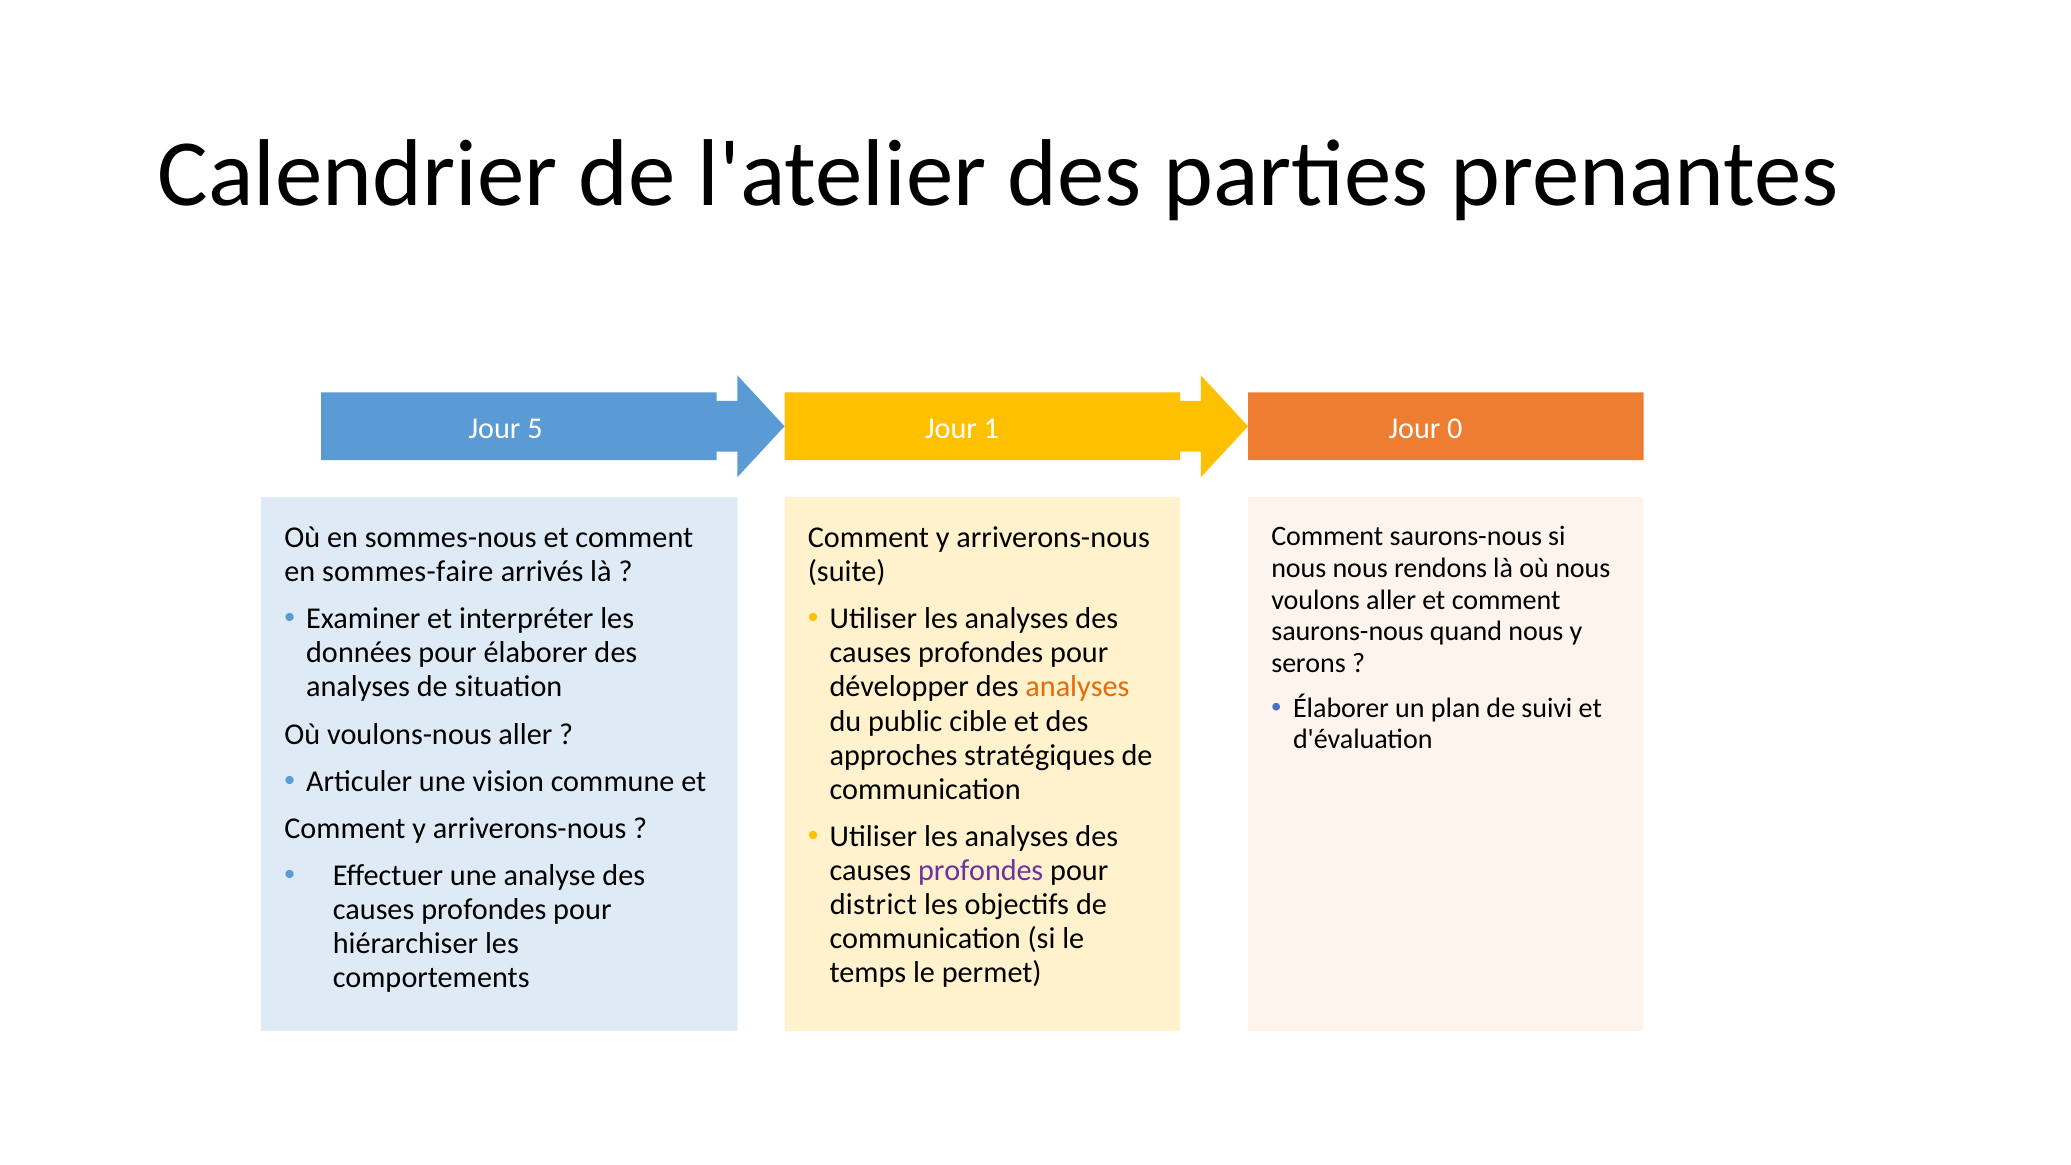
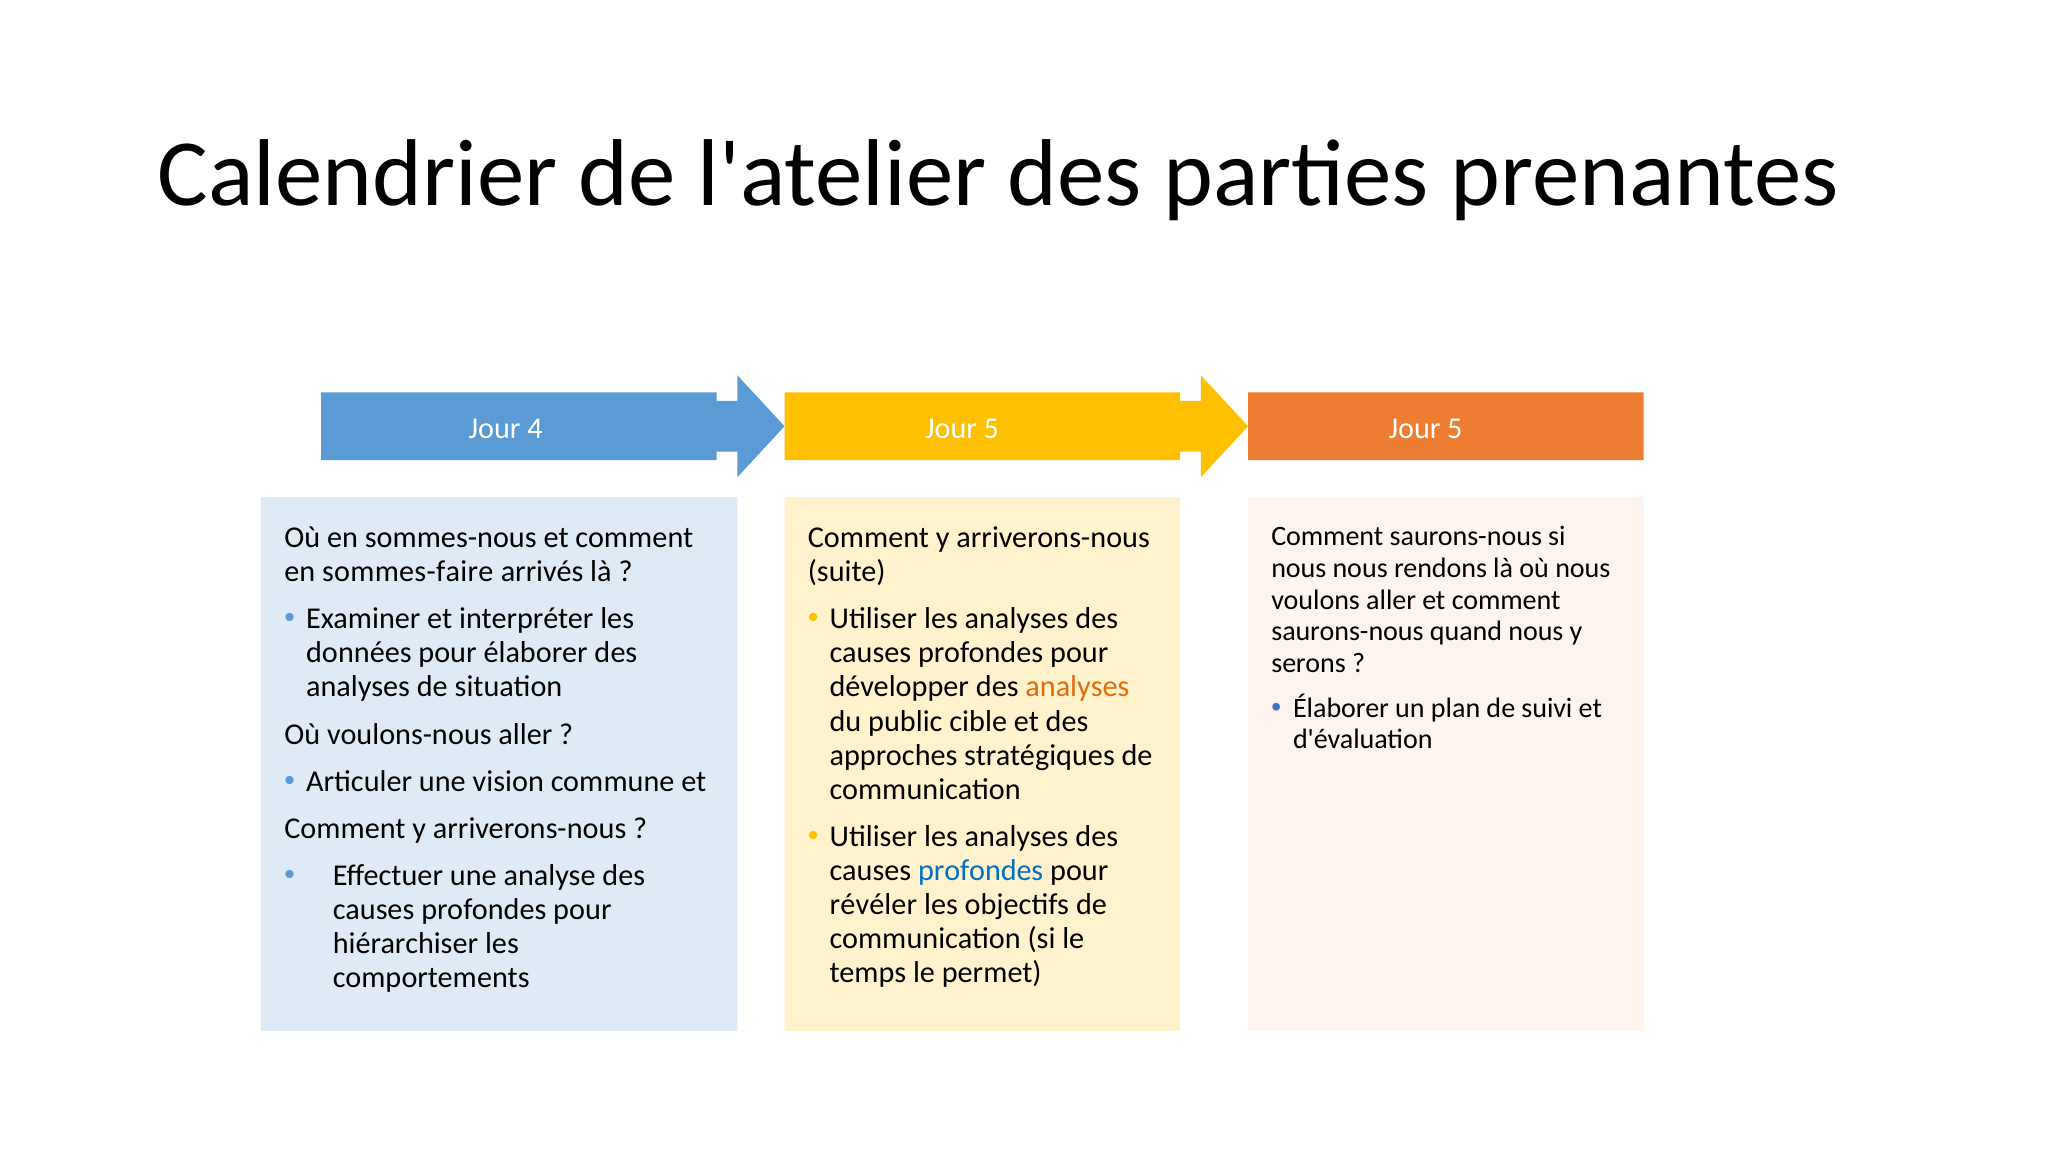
5: 5 -> 4 (535, 428)
1: 1 -> 5 (991, 428)
0: 0 -> 5 (1455, 428)
profondes colour: purple -> blue (981, 870)
district: district -> révéler (873, 904)
